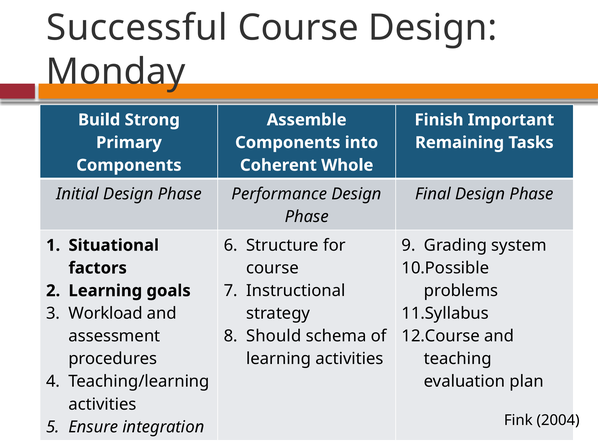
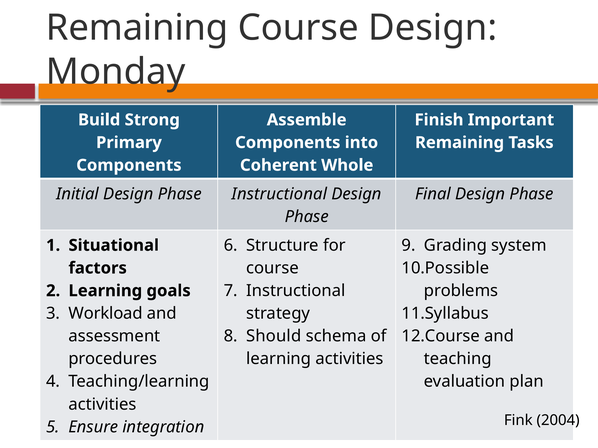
Successful: Successful -> Remaining (137, 28)
Phase Performance: Performance -> Instructional (279, 194)
